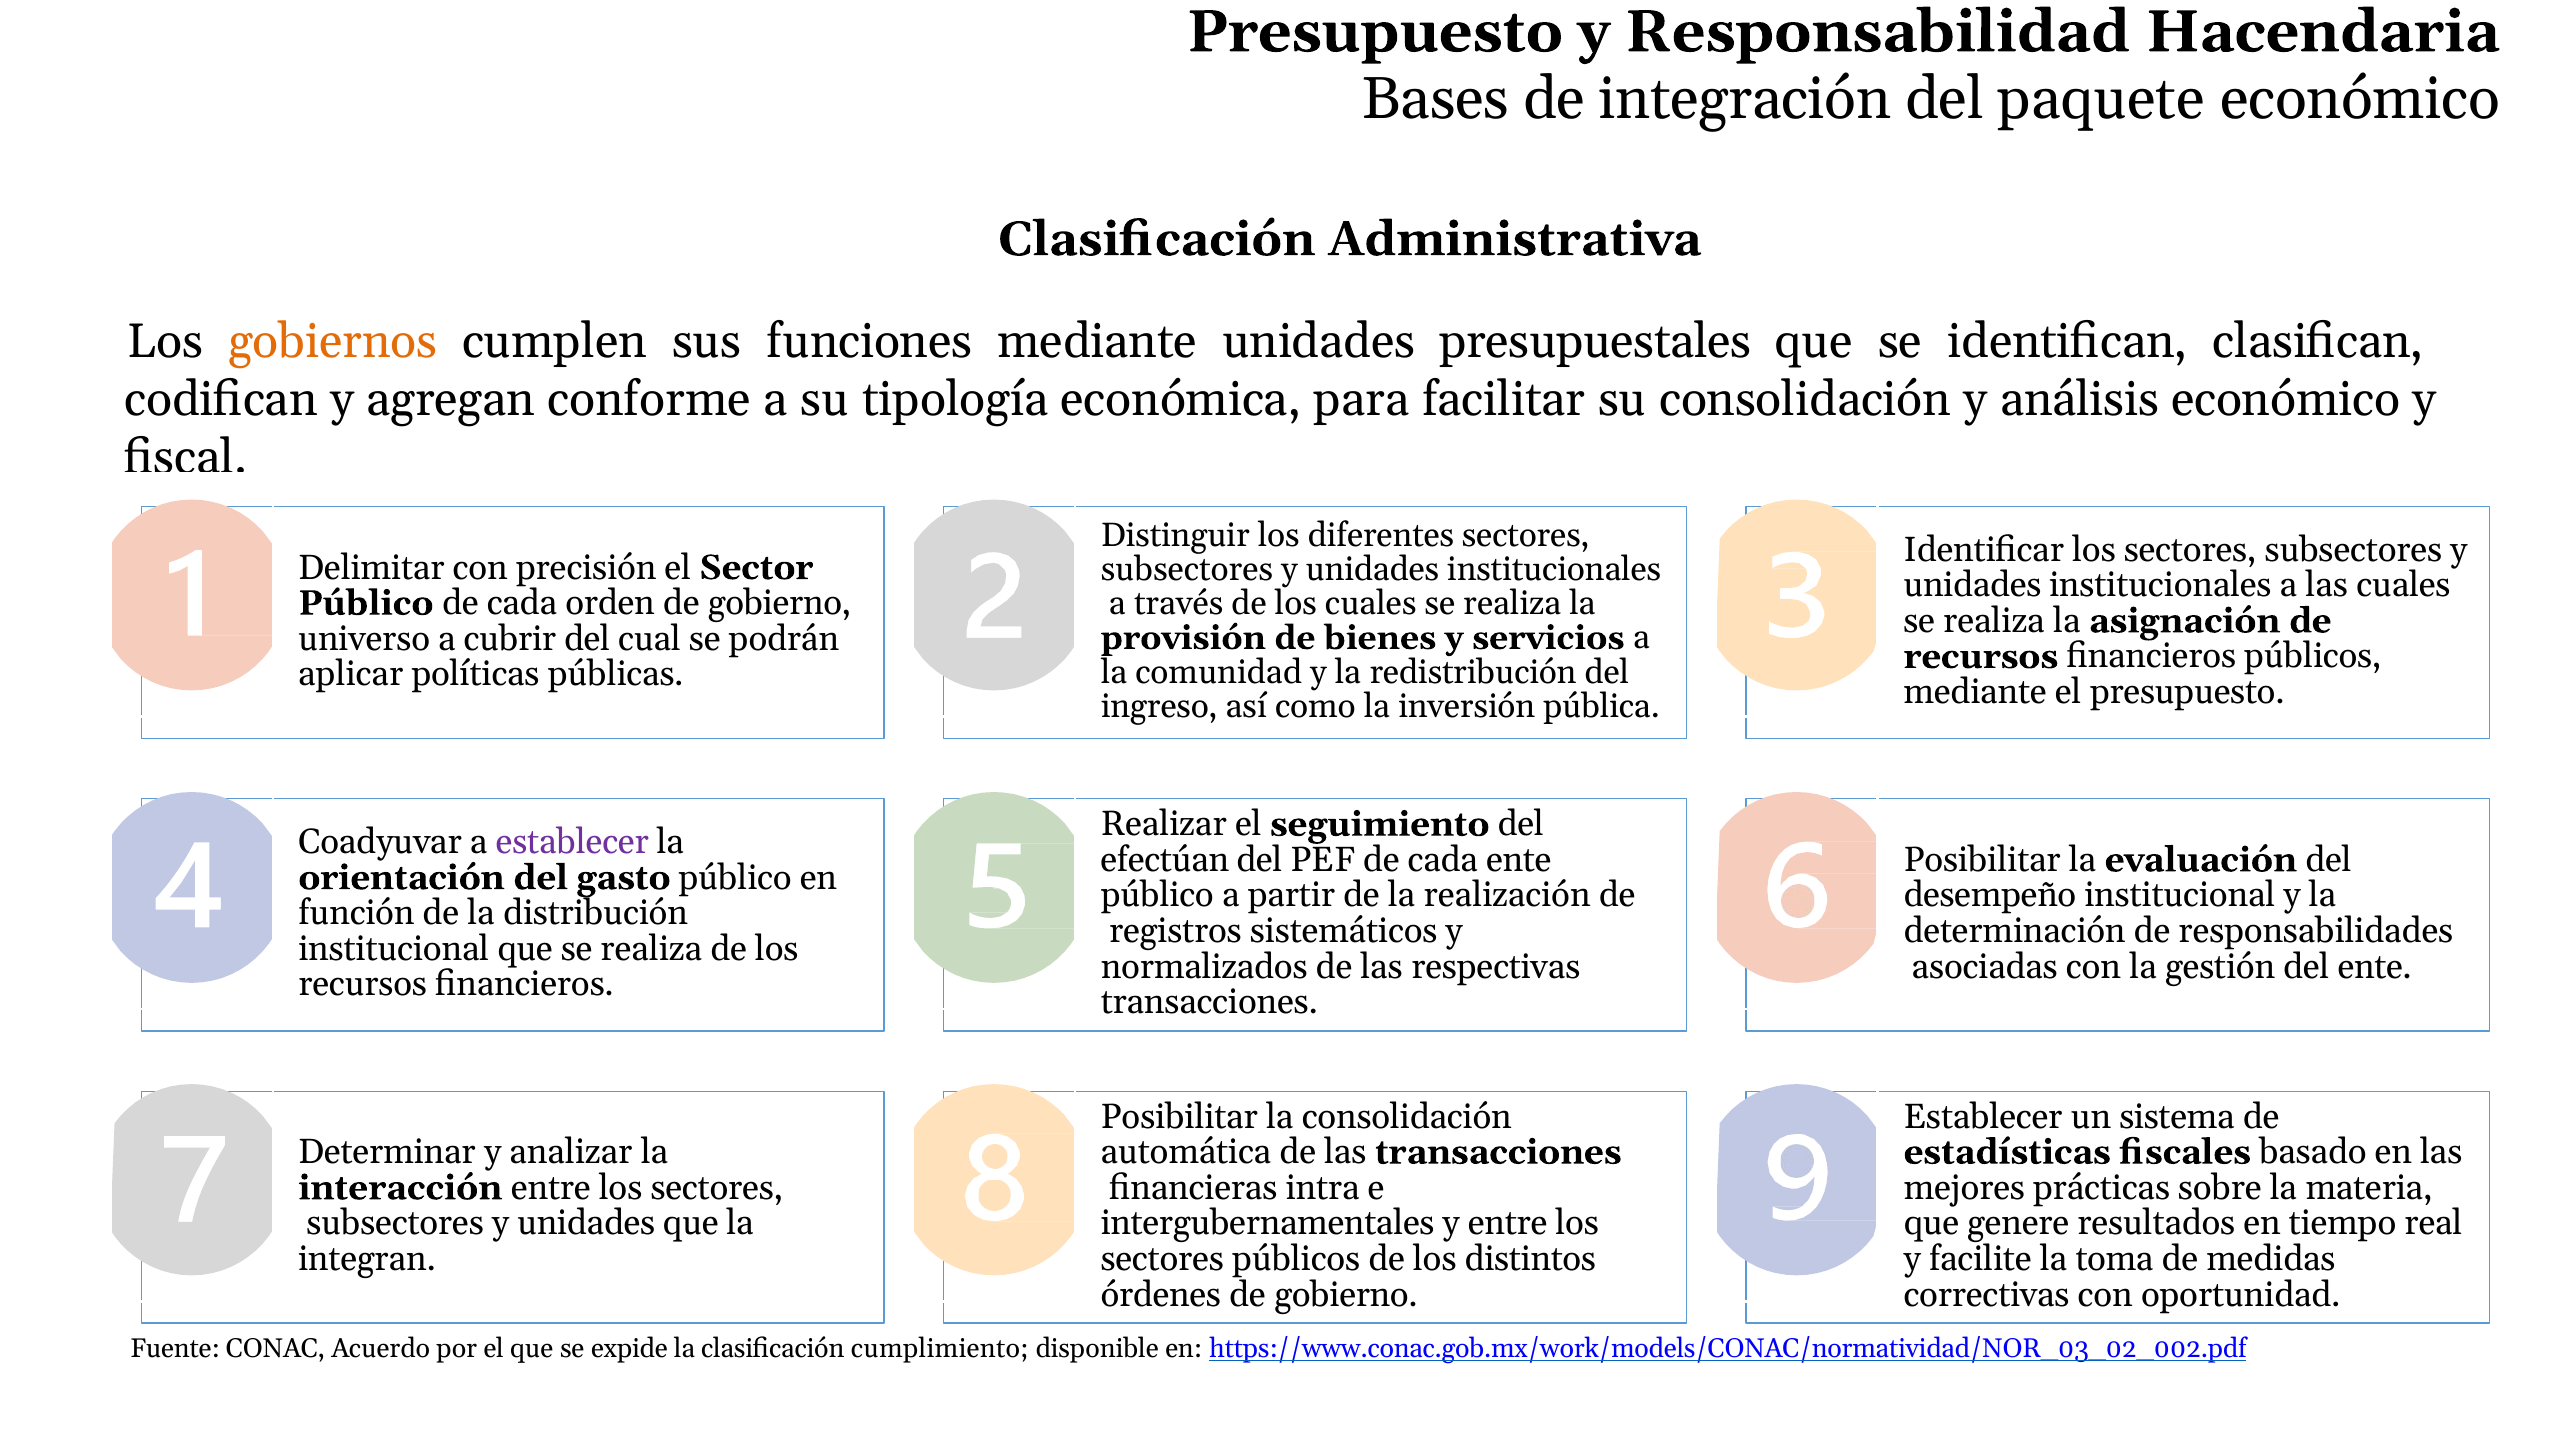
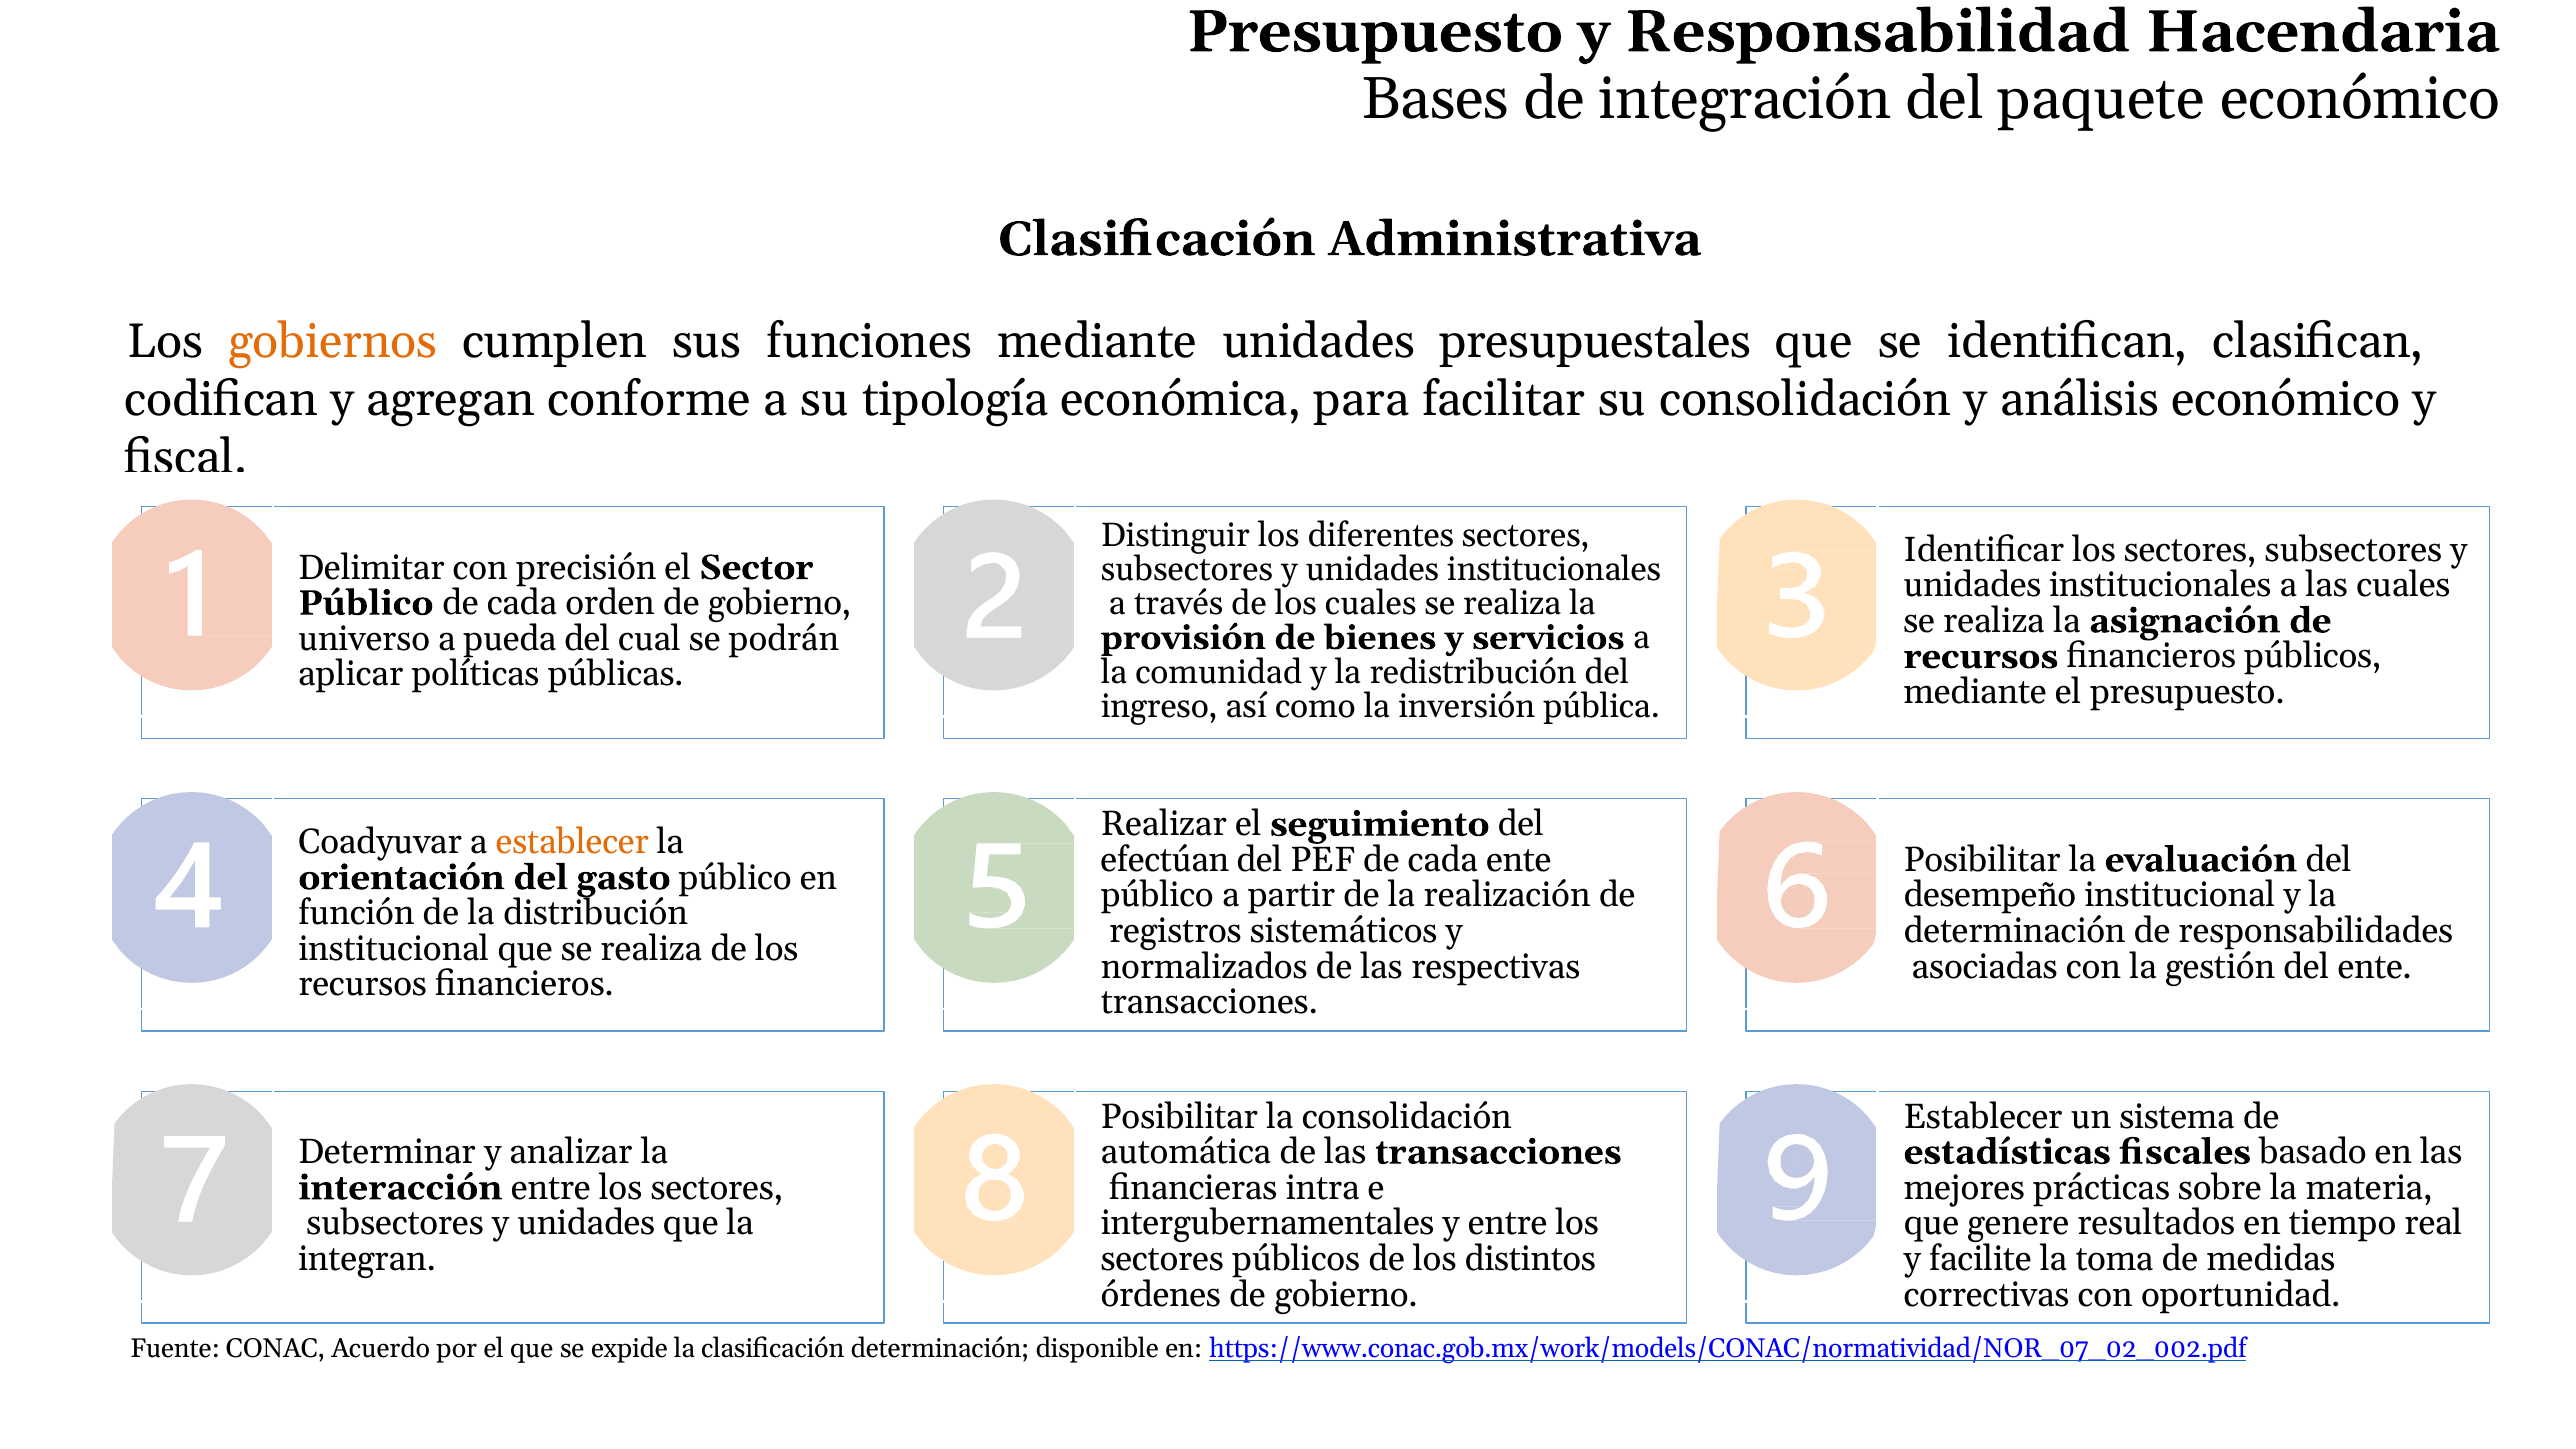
cubrir: cubrir -> pueda (510, 639)
establecer colour: purple -> orange (572, 842)
clasificación cumplimiento: cumplimiento -> determinación (940, 1348)
https://www.conac.gob.mx/work/models/CONAC/normatividad/NOR_03_02_002.pdf: https://www.conac.gob.mx/work/models/CONAC/normatividad/NOR_03_02_002.pdf -> https://www.conac.gob.mx/work/models/CONAC/normatividad/NOR_07_02_002.pdf (1728, 1348)
